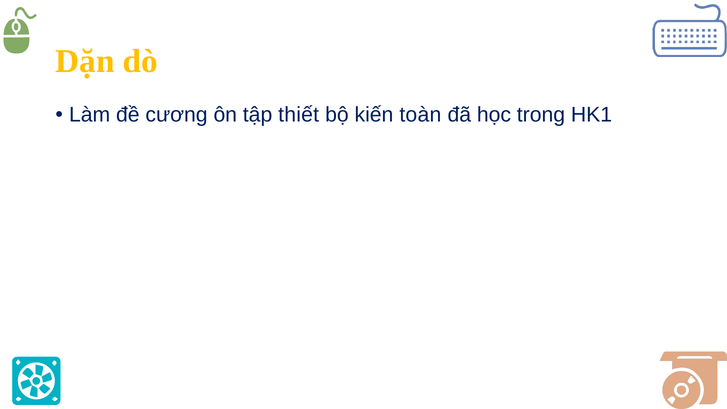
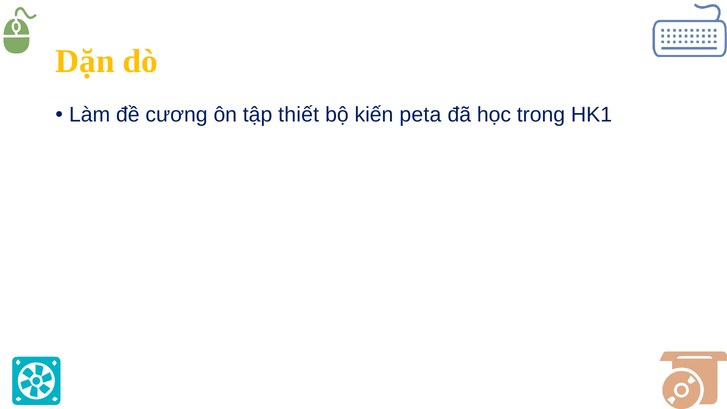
toàn: toàn -> peta (420, 115)
